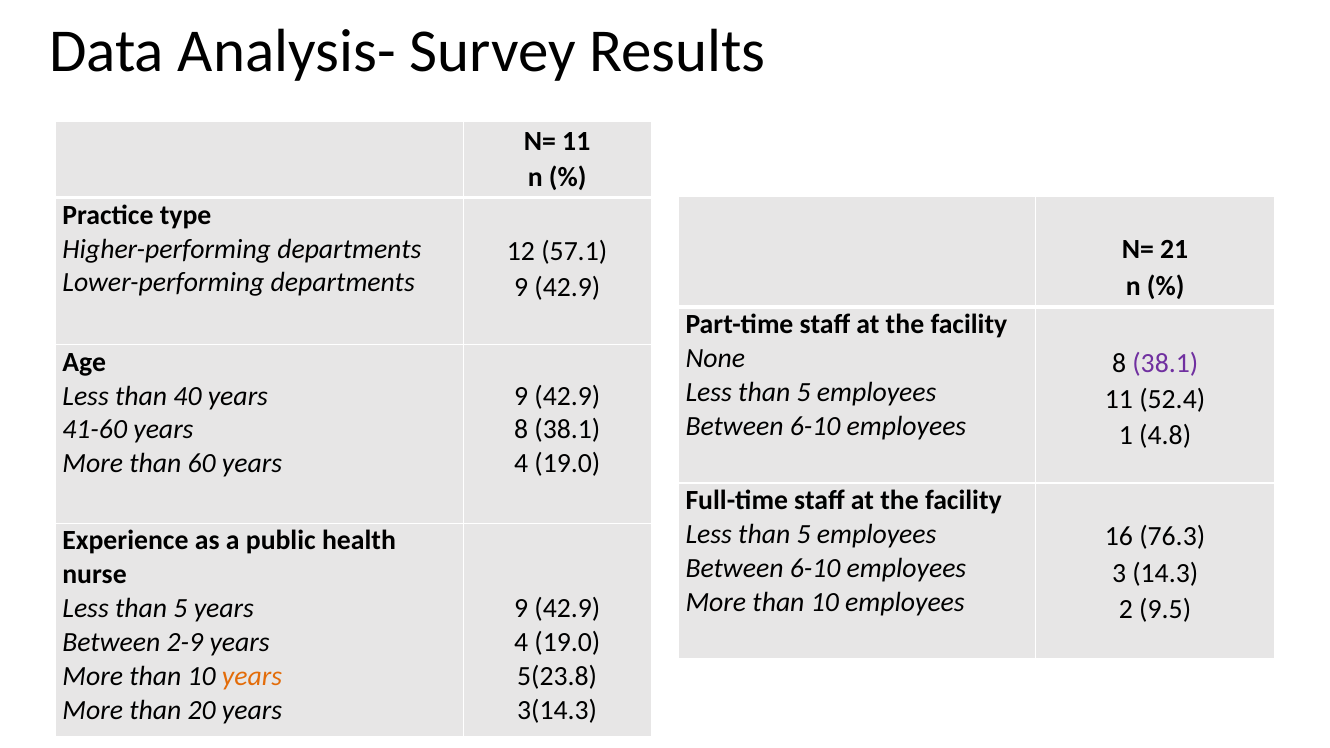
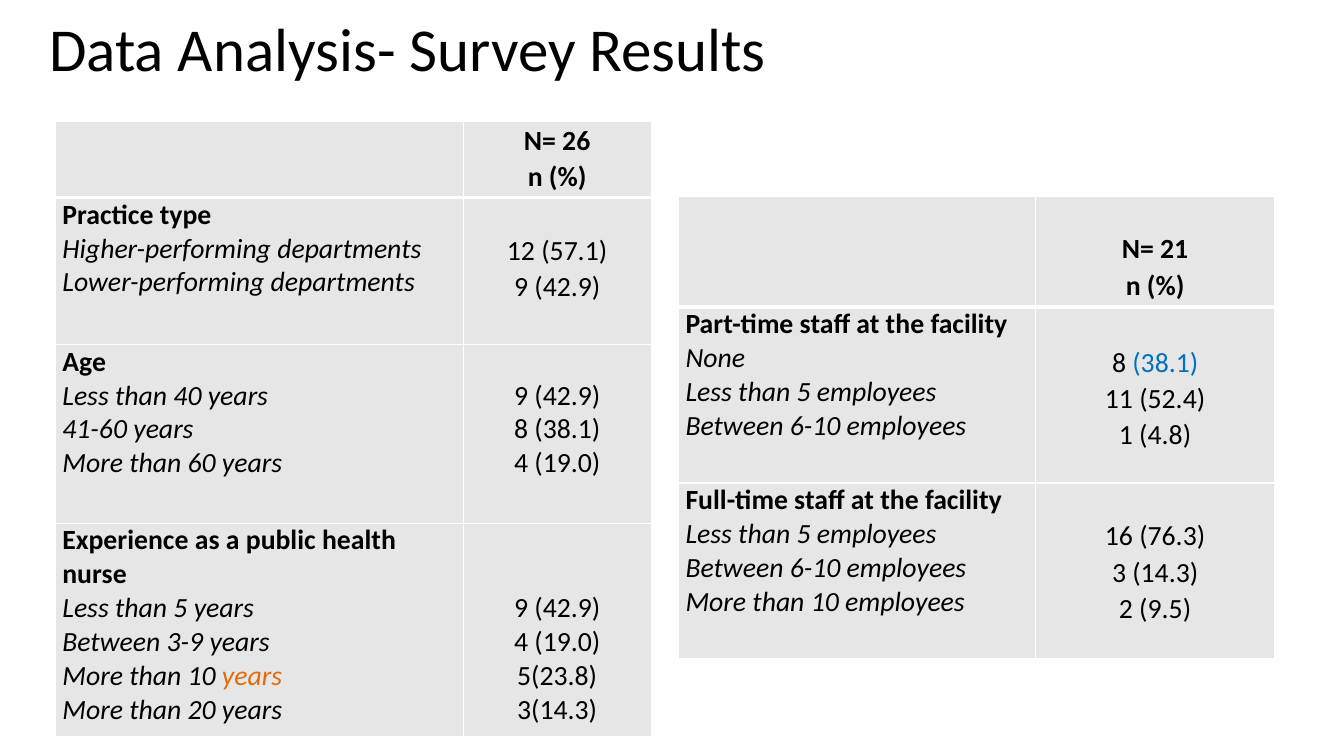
N= 11: 11 -> 26 (576, 141)
38.1 colour: purple -> blue (1165, 363)
2-9: 2-9 -> 3-9 (185, 642)
